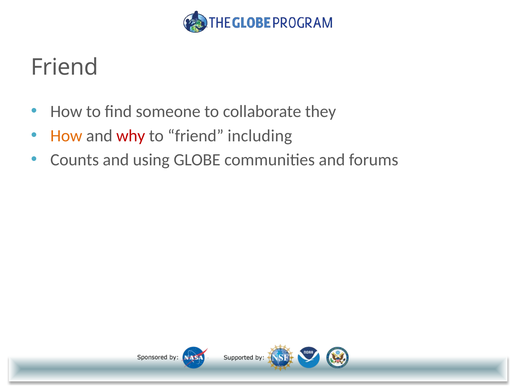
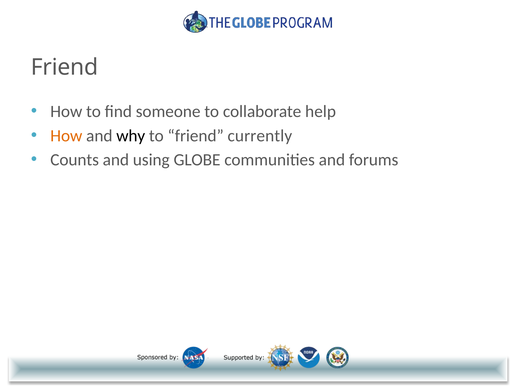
they: they -> help (321, 112)
why colour: red -> black (131, 136)
including: including -> currently (260, 136)
